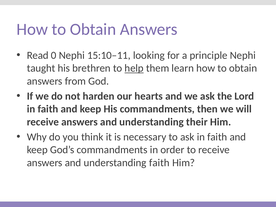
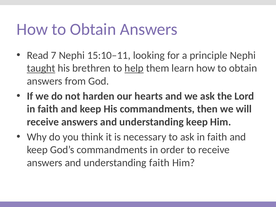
0: 0 -> 7 (54, 55)
taught underline: none -> present (41, 68)
understanding their: their -> keep (197, 122)
